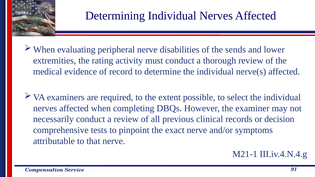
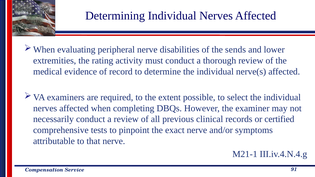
decision: decision -> certified (279, 119)
